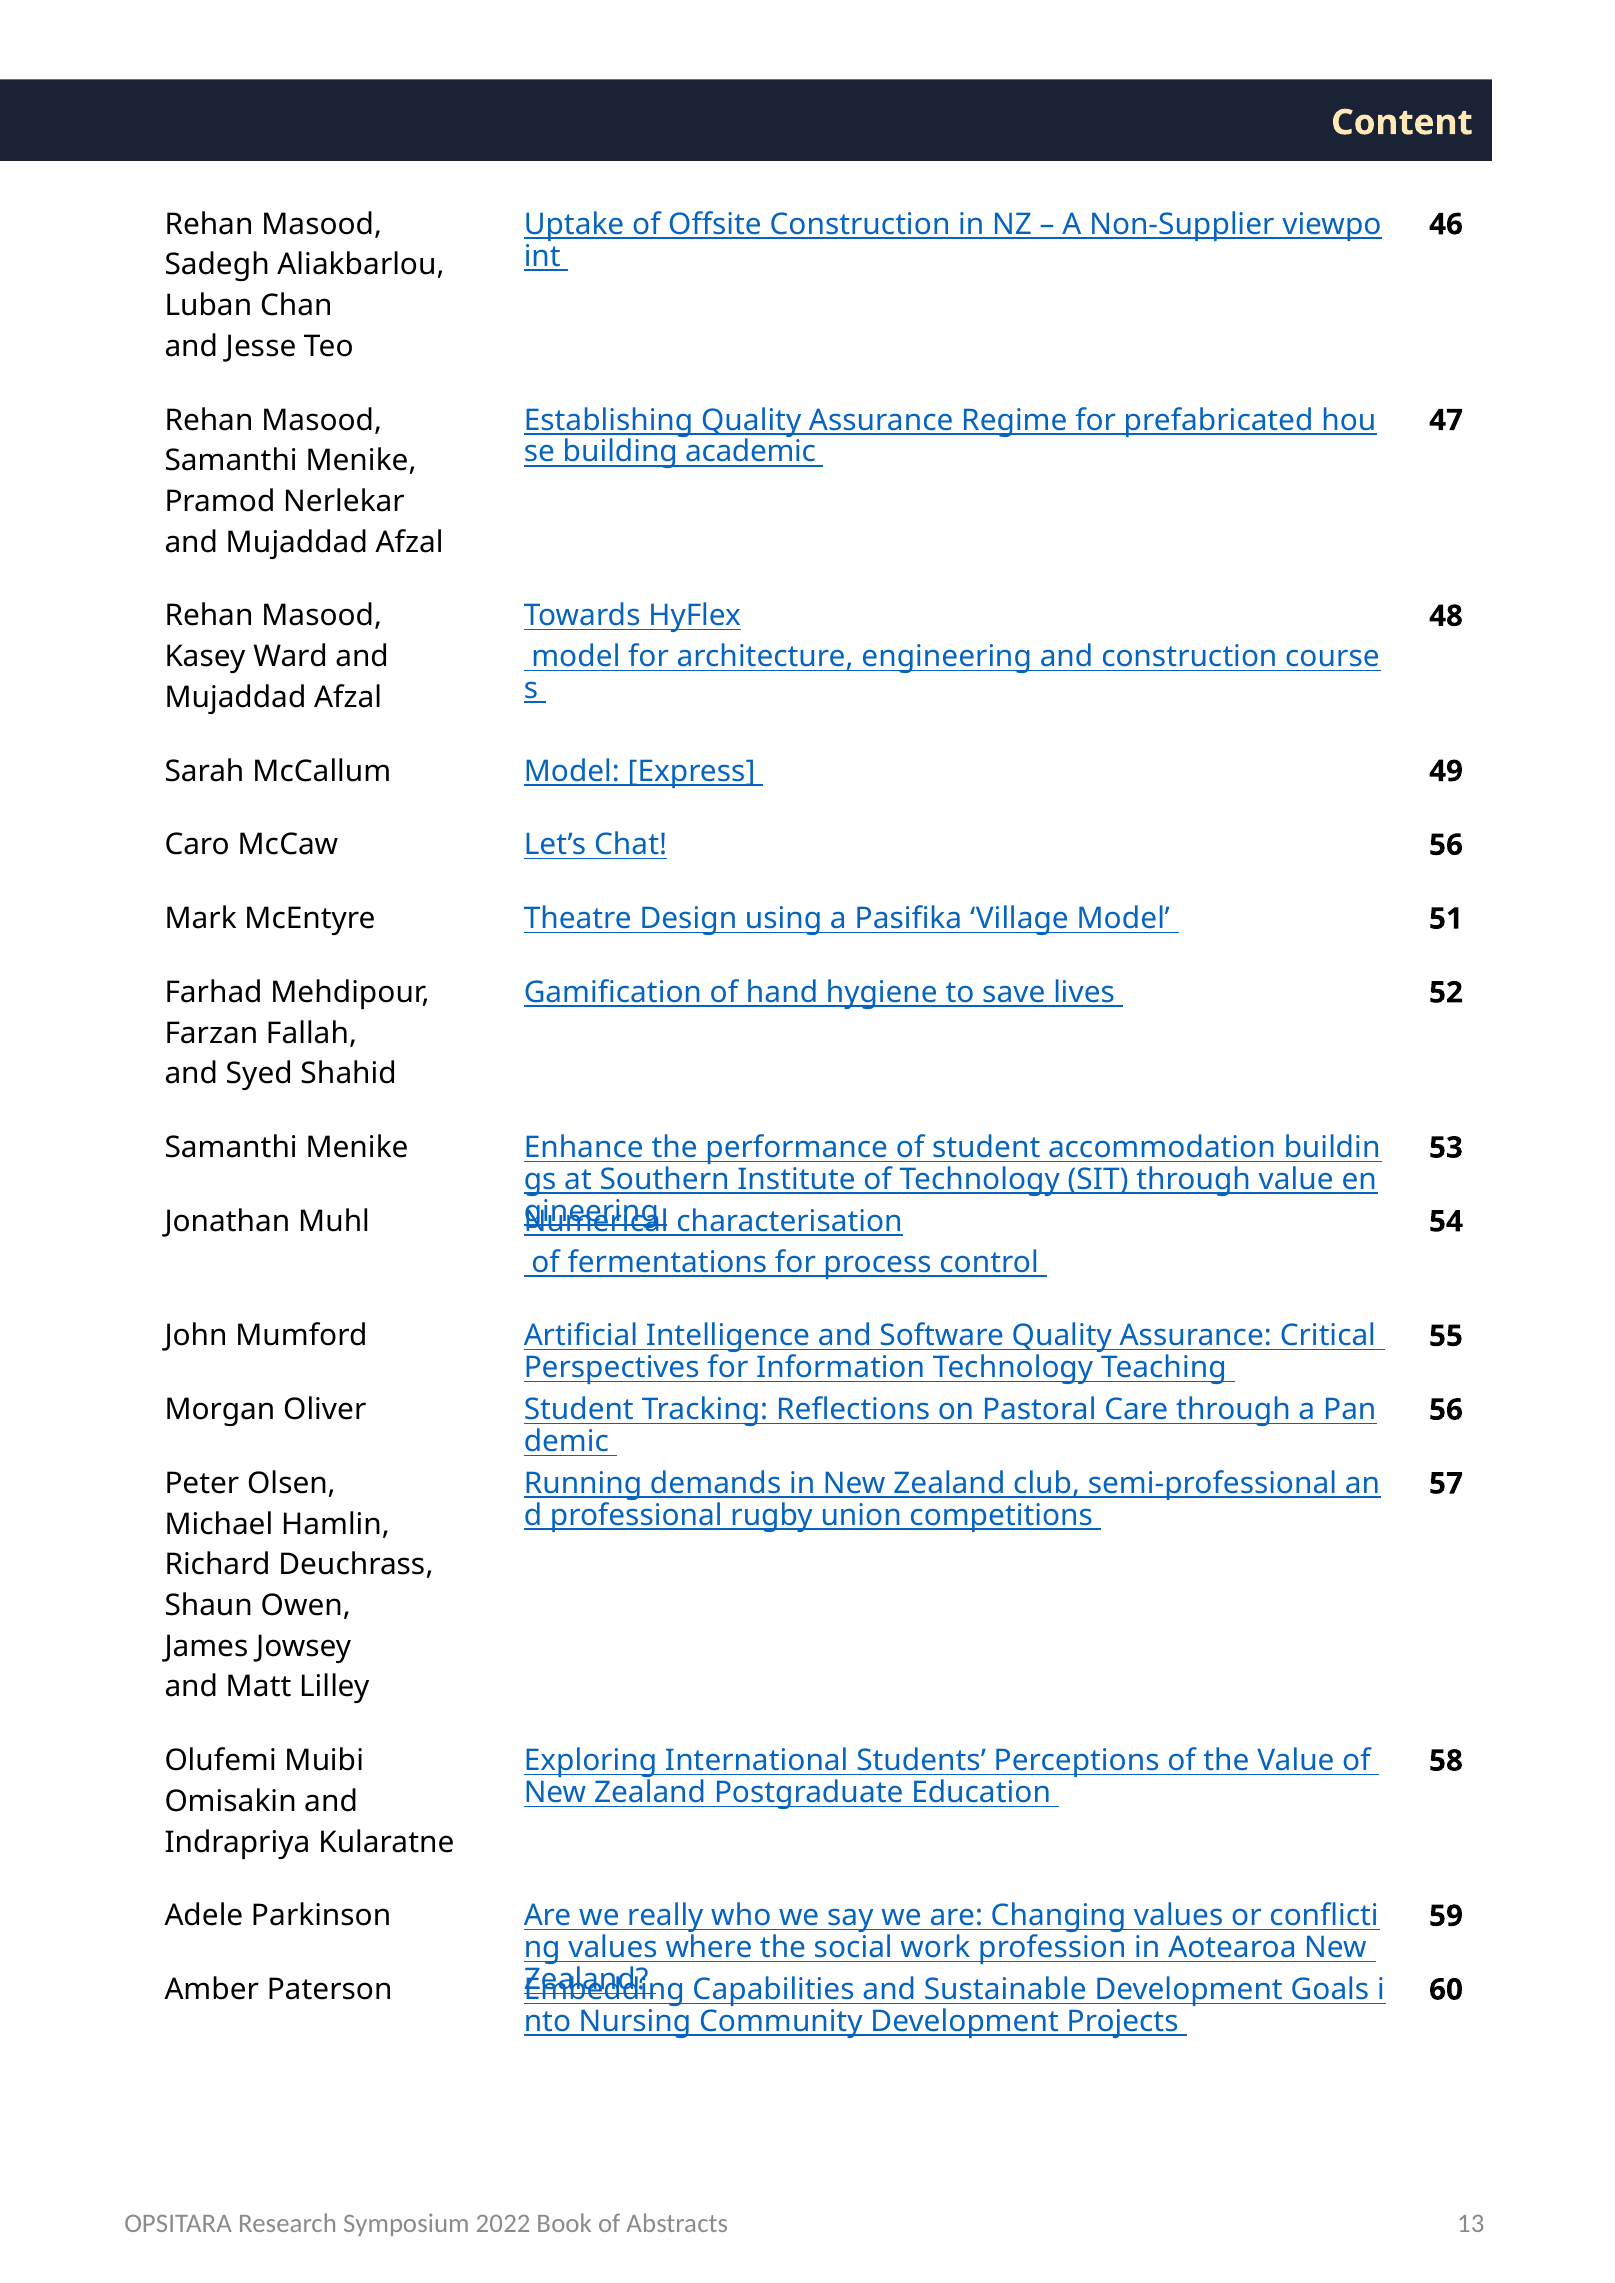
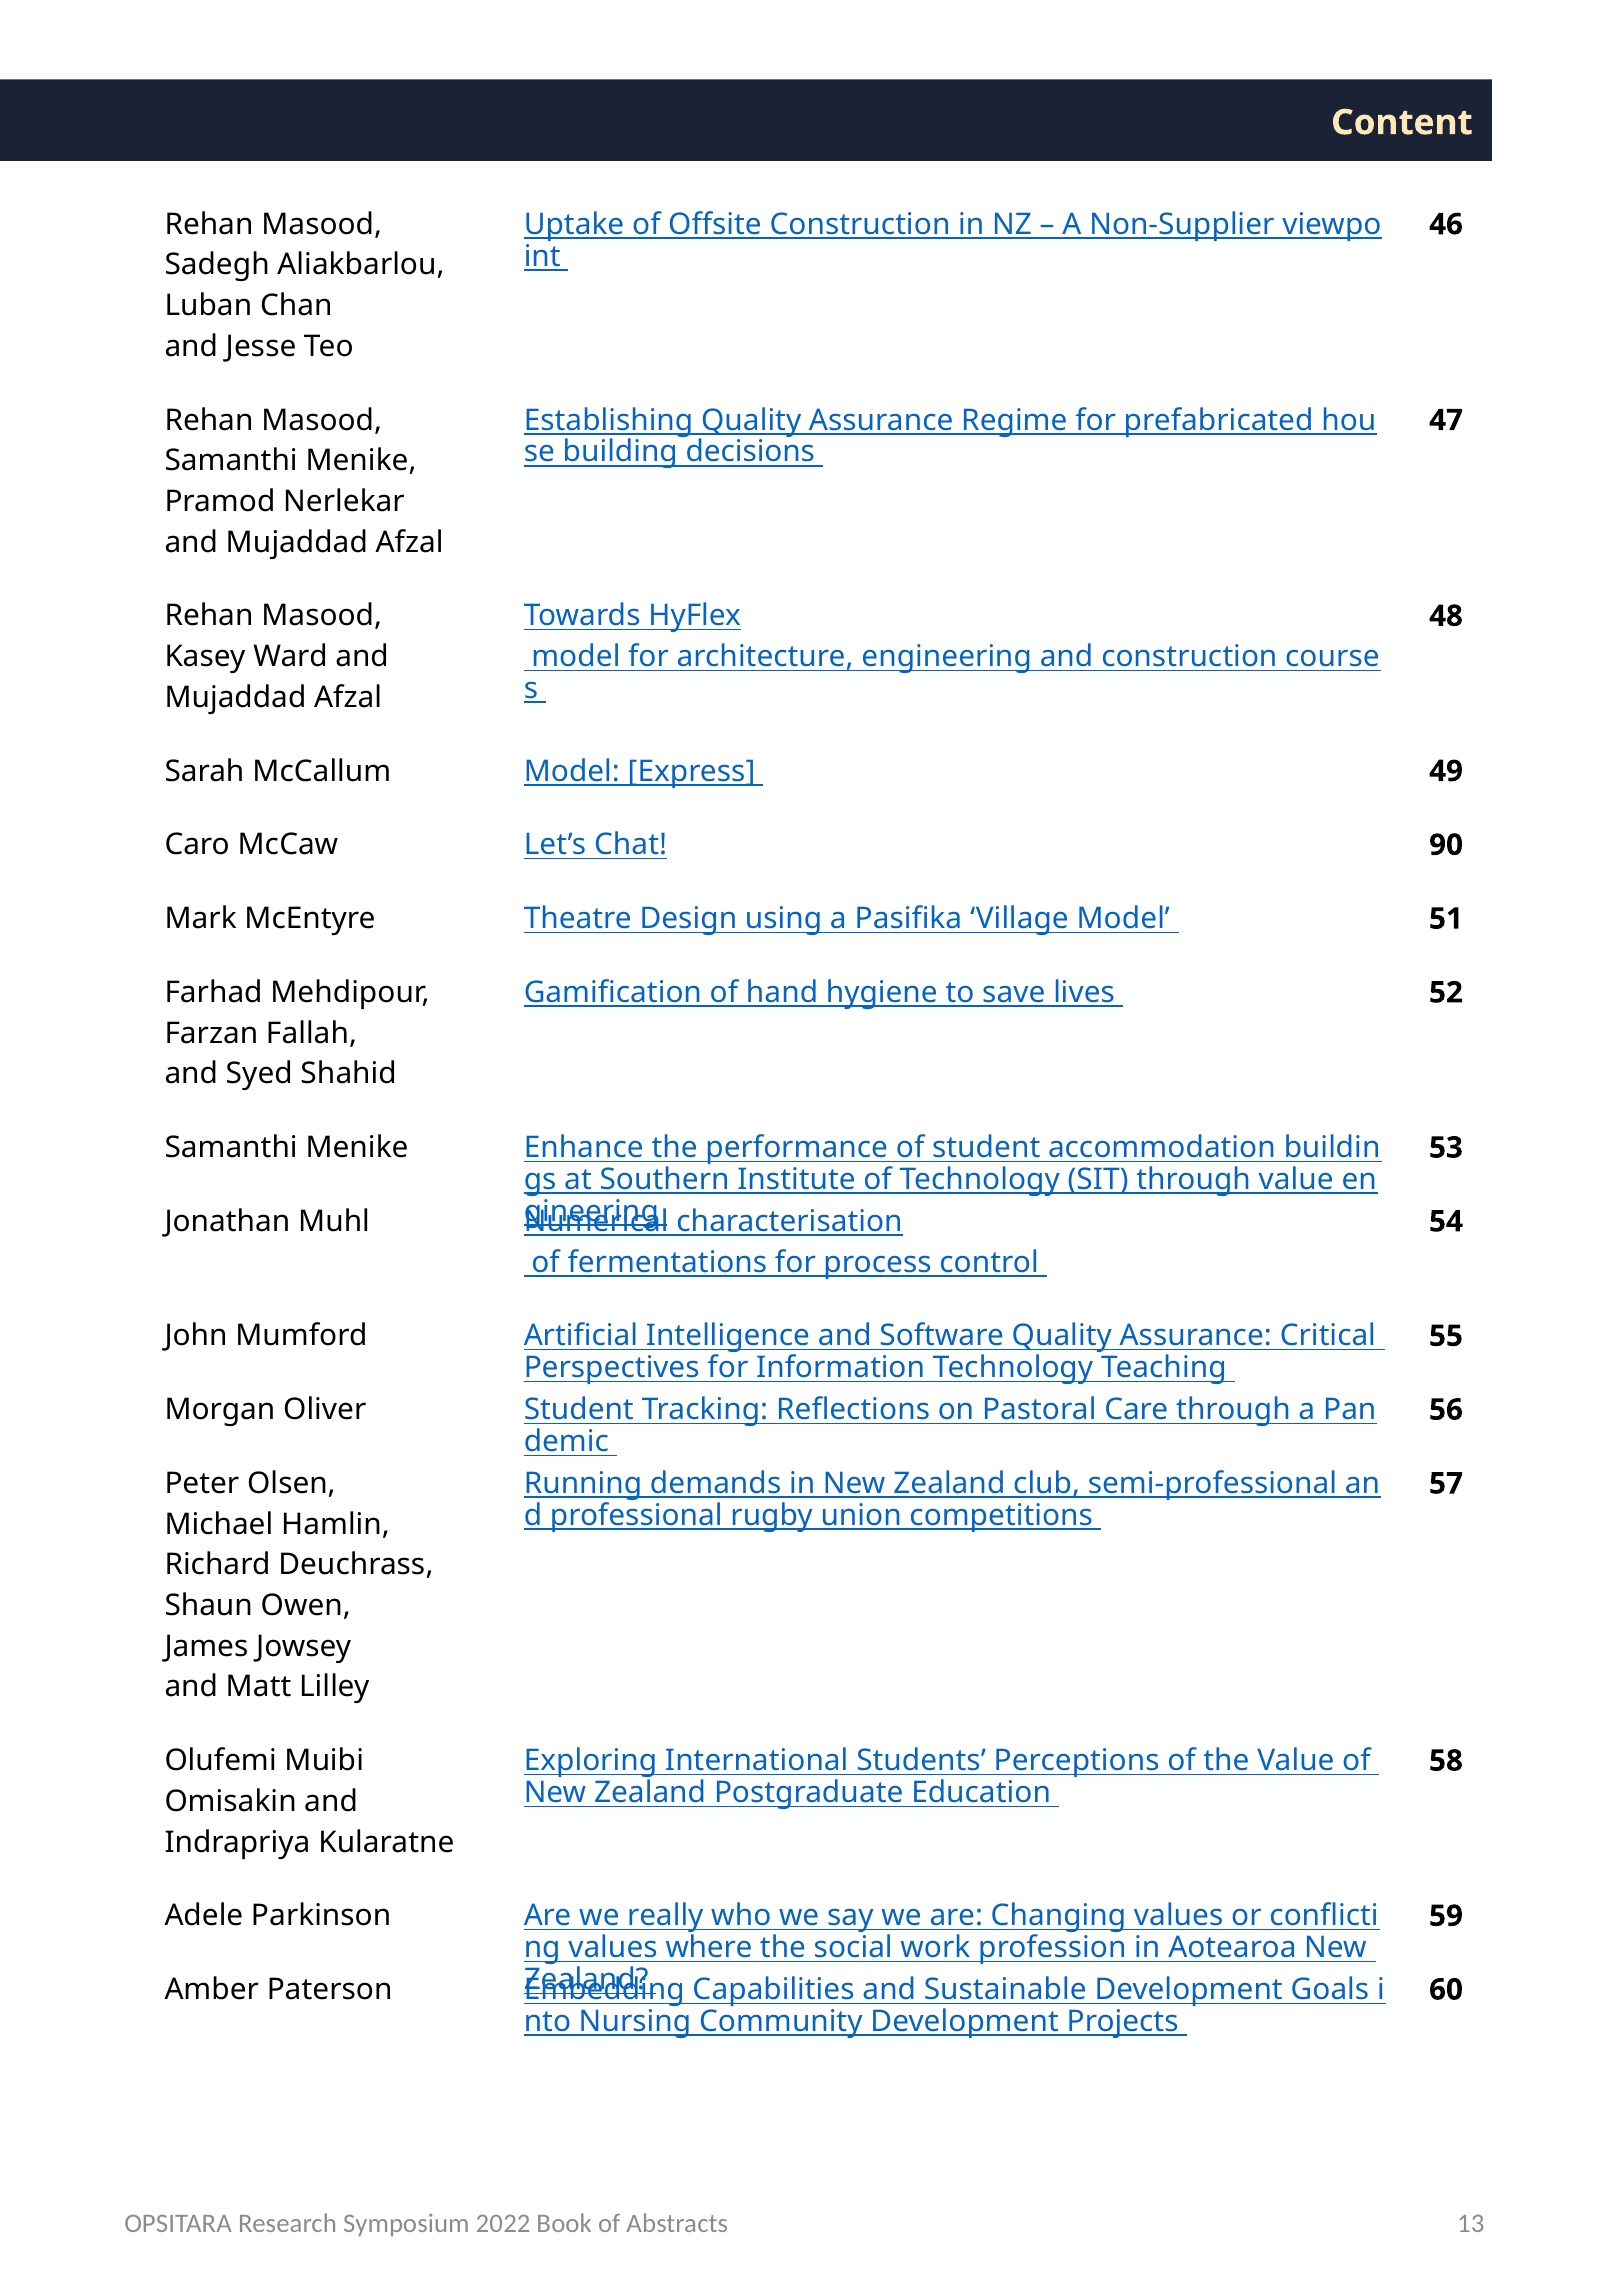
academic: academic -> decisions (750, 452)
Chat 56: 56 -> 90 (1446, 845)
